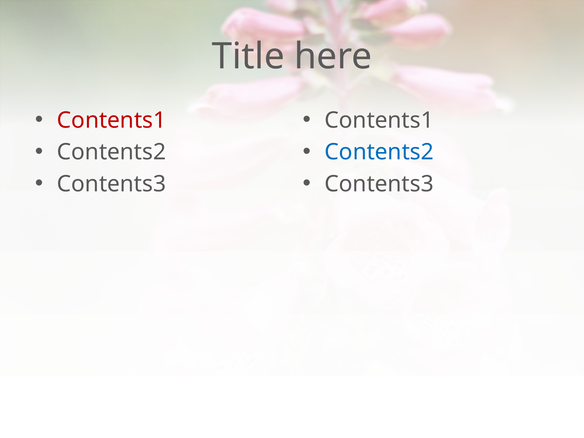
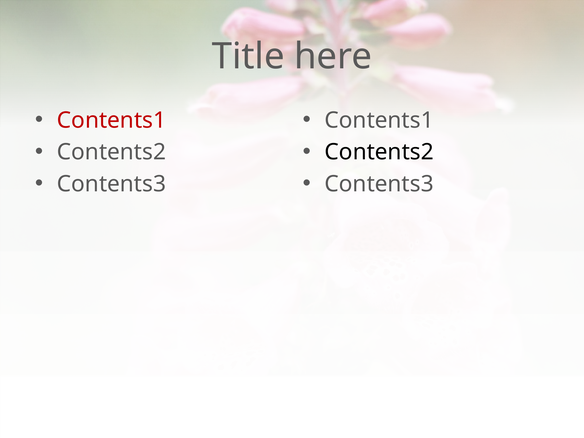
Contents2 colour: blue -> black (379, 152)
